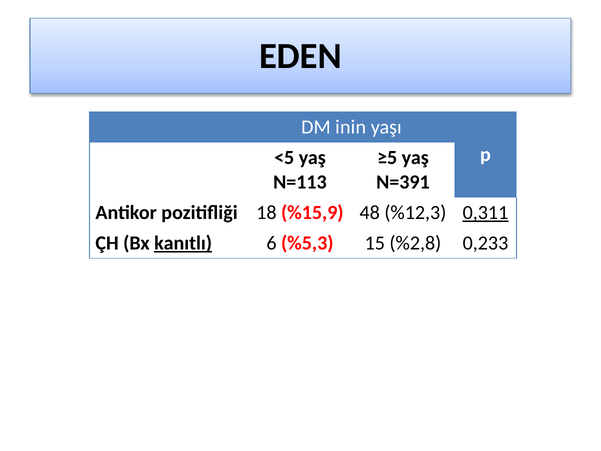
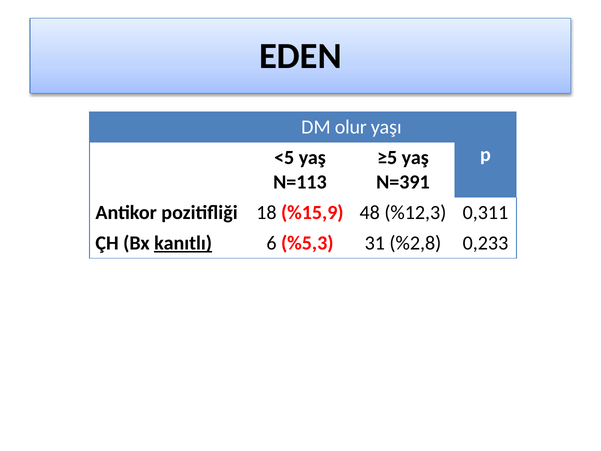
inin: inin -> olur (351, 127)
0,311 underline: present -> none (485, 213)
15: 15 -> 31 (375, 243)
